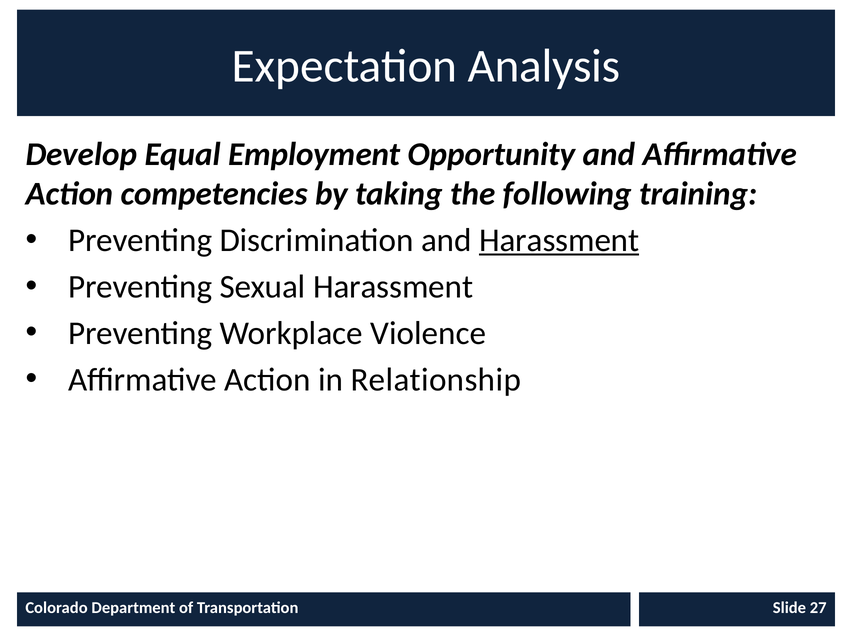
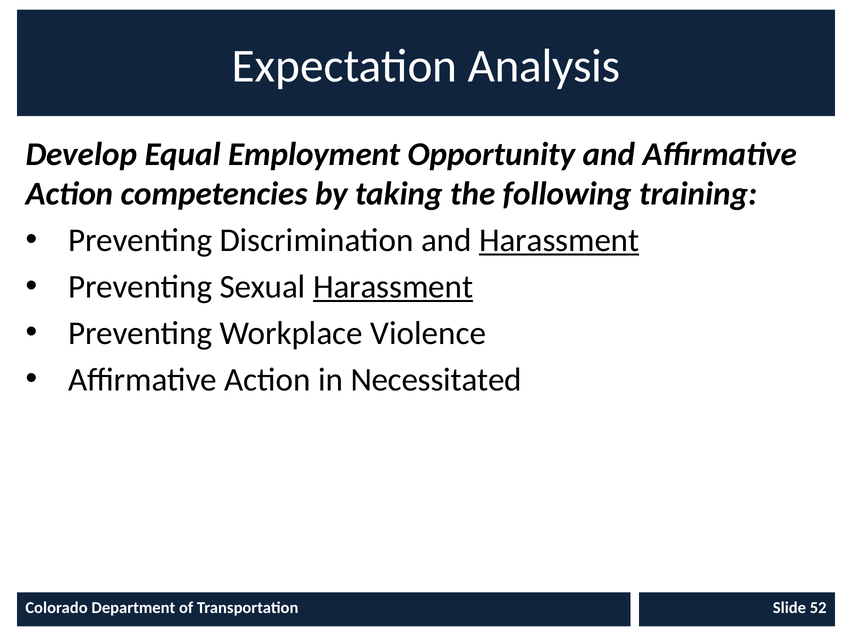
Harassment underline: none -> present (393, 287)
Relationship: Relationship -> Necessitated (436, 380)
27: 27 -> 52 (818, 608)
